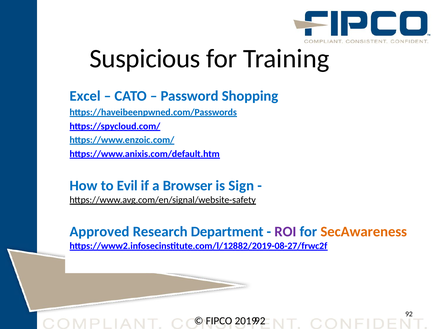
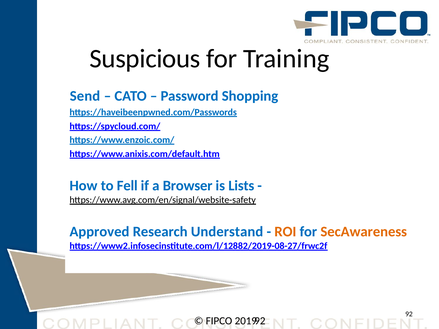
Excel: Excel -> Send (85, 96)
Evil: Evil -> Fell (127, 186)
Sign: Sign -> Lists (241, 186)
Department: Department -> Understand (227, 232)
ROI colour: purple -> orange (285, 232)
